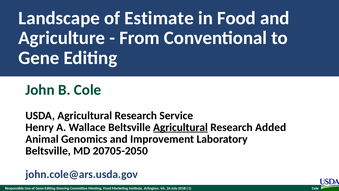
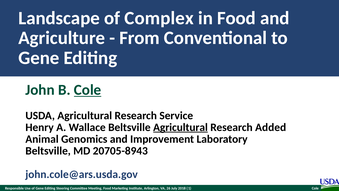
Estimate: Estimate -> Complex (159, 18)
Cole underline: none -> present (88, 90)
20705-2050: 20705-2050 -> 20705-8943 (120, 151)
